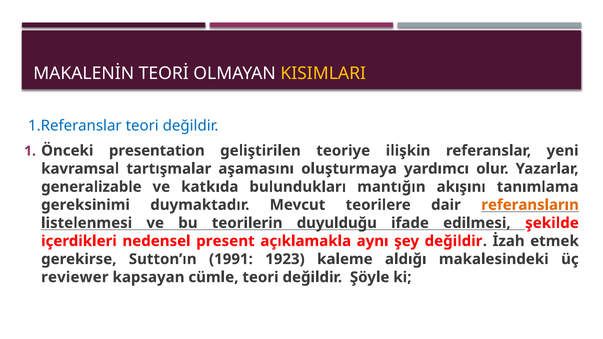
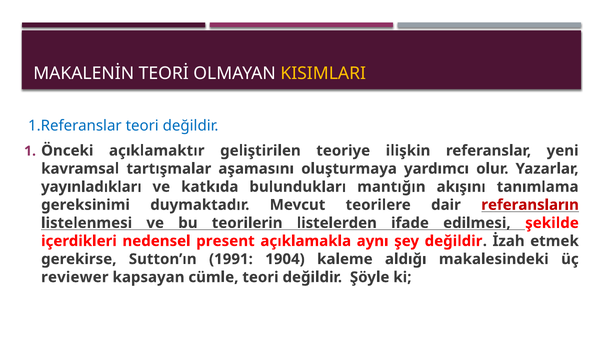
presentation: presentation -> açıklamaktır (157, 151)
generalizable: generalizable -> yayınladıkları (91, 187)
referansların colour: orange -> red (530, 205)
duyulduğu: duyulduğu -> listelerden (337, 223)
1923: 1923 -> 1904 (285, 259)
